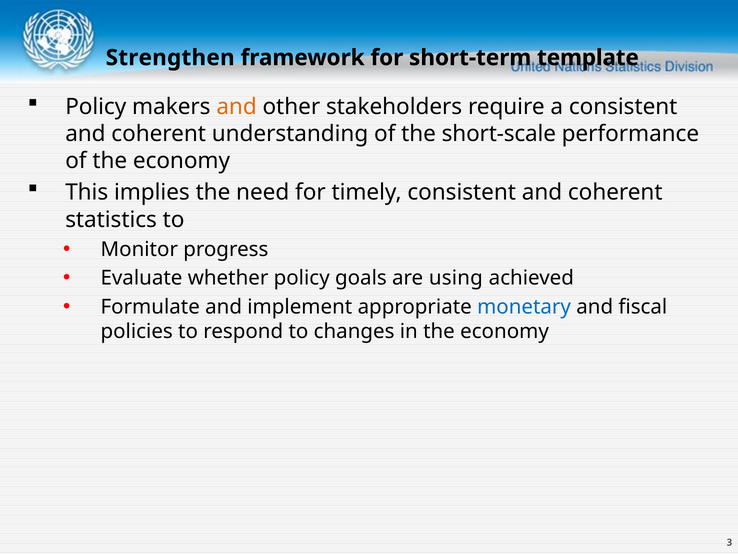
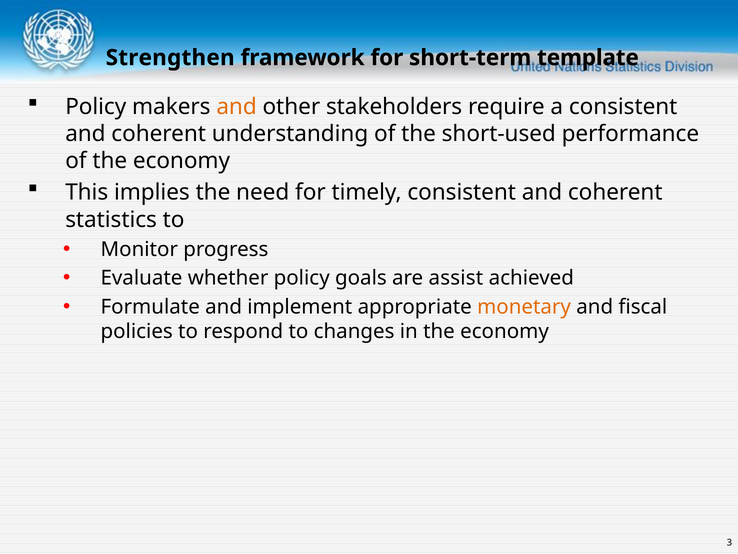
short-scale: short-scale -> short-used (499, 134)
using: using -> assist (456, 278)
monetary colour: blue -> orange (524, 307)
